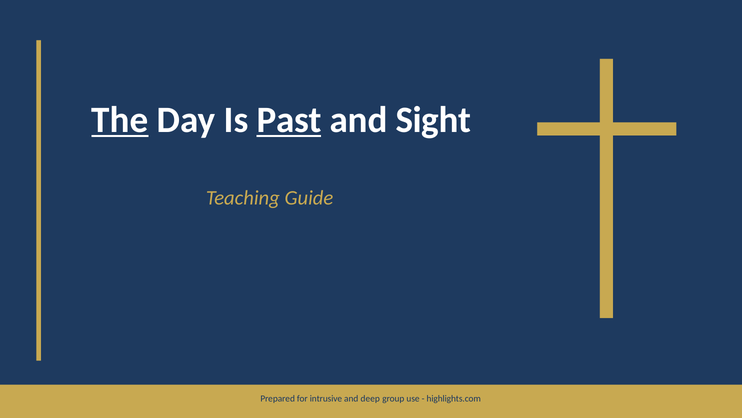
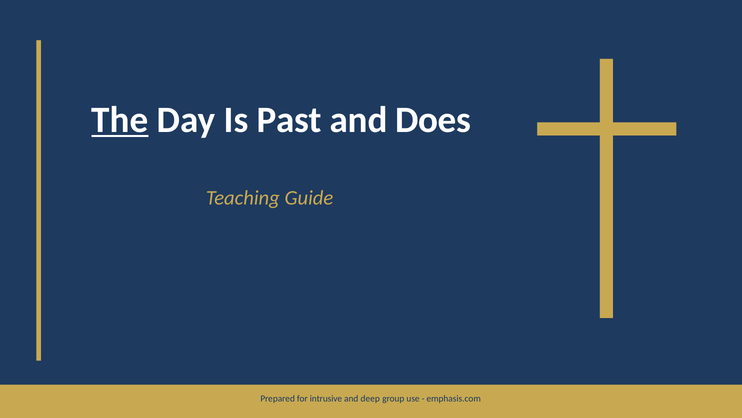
Past underline: present -> none (289, 120)
Sight: Sight -> Does (433, 120)
highlights.com: highlights.com -> emphasis.com (454, 398)
